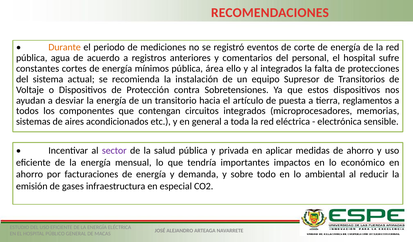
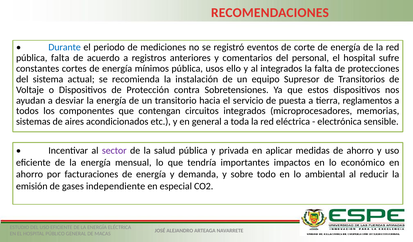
Durante colour: orange -> blue (65, 47)
pública agua: agua -> falta (60, 58)
área: área -> usos (215, 69)
artículo: artículo -> servicio (248, 100)
infraestructura: infraestructura -> independiente (116, 186)
